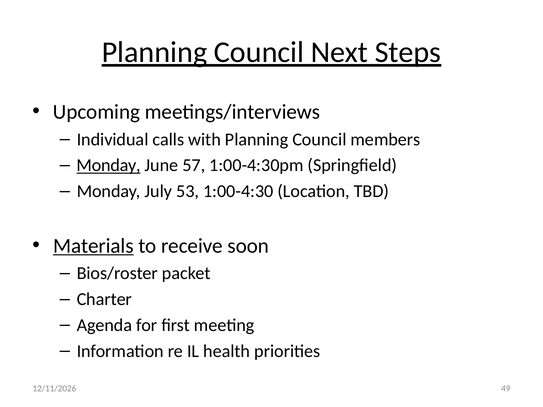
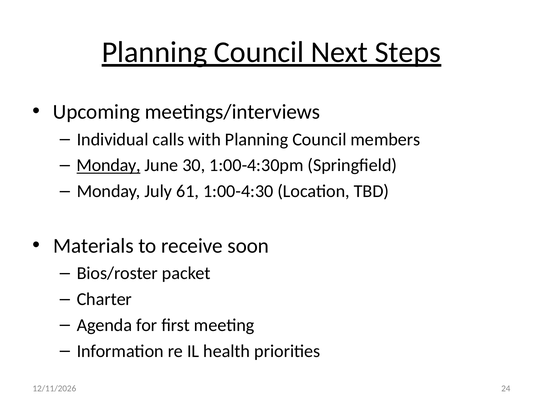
57: 57 -> 30 (194, 165)
53: 53 -> 61 (188, 191)
Materials underline: present -> none (93, 246)
49: 49 -> 24 (506, 389)
